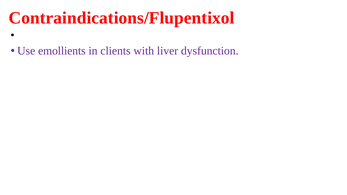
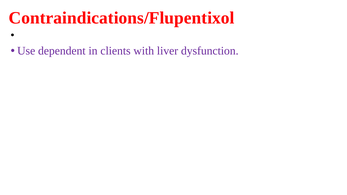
emollients: emollients -> dependent (62, 51)
